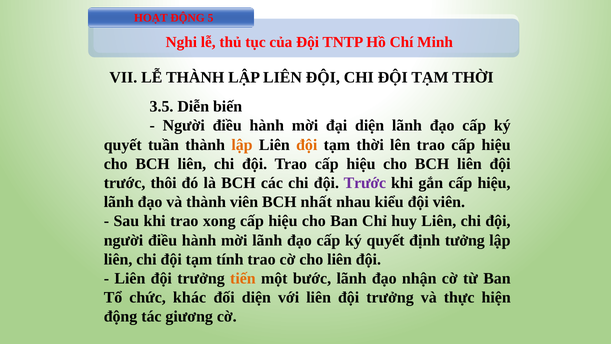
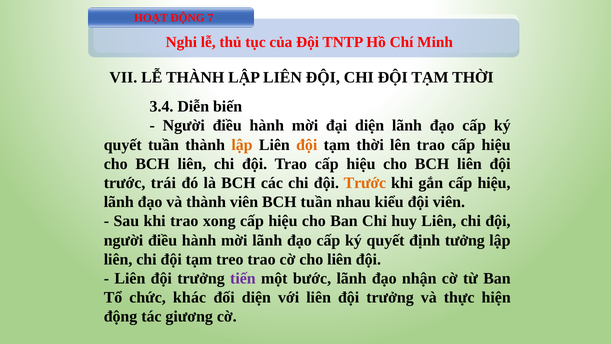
5: 5 -> 7 (211, 18)
3.5: 3.5 -> 3.4 (162, 106)
thôi: thôi -> trái (163, 183)
Trước colour: purple -> orange (365, 183)
BCH nhất: nhất -> tuần (316, 202)
tính: tính -> treo (230, 259)
tiến colour: orange -> purple (243, 278)
